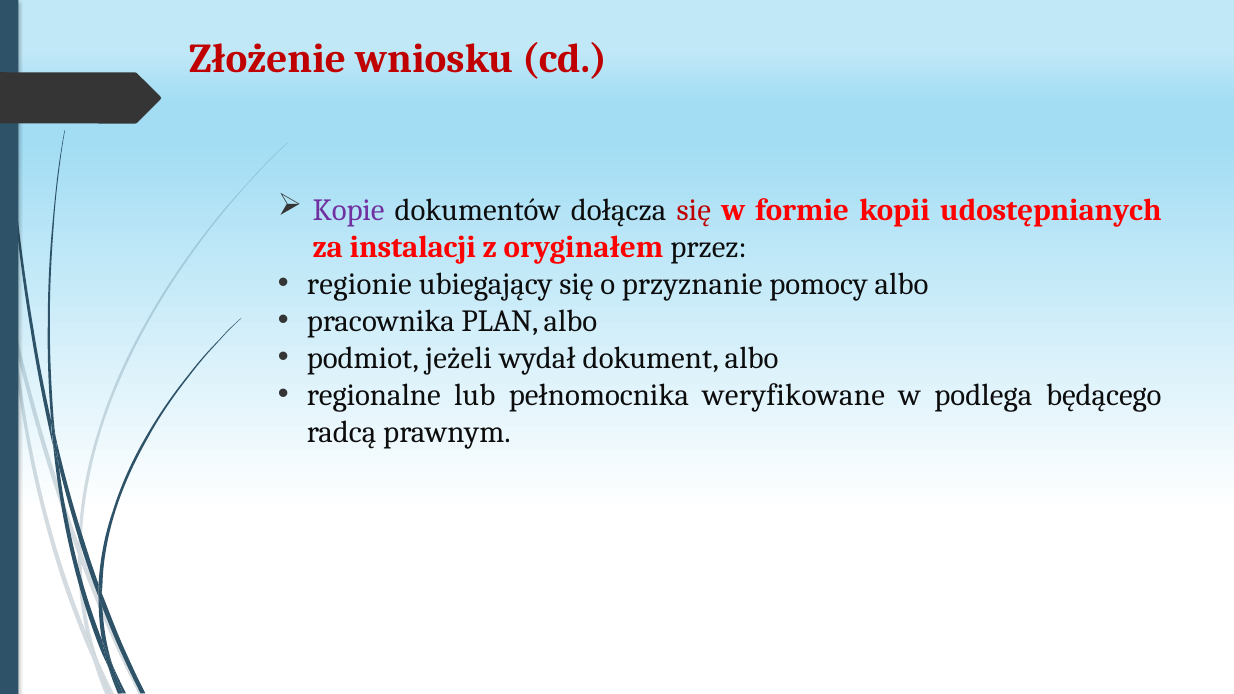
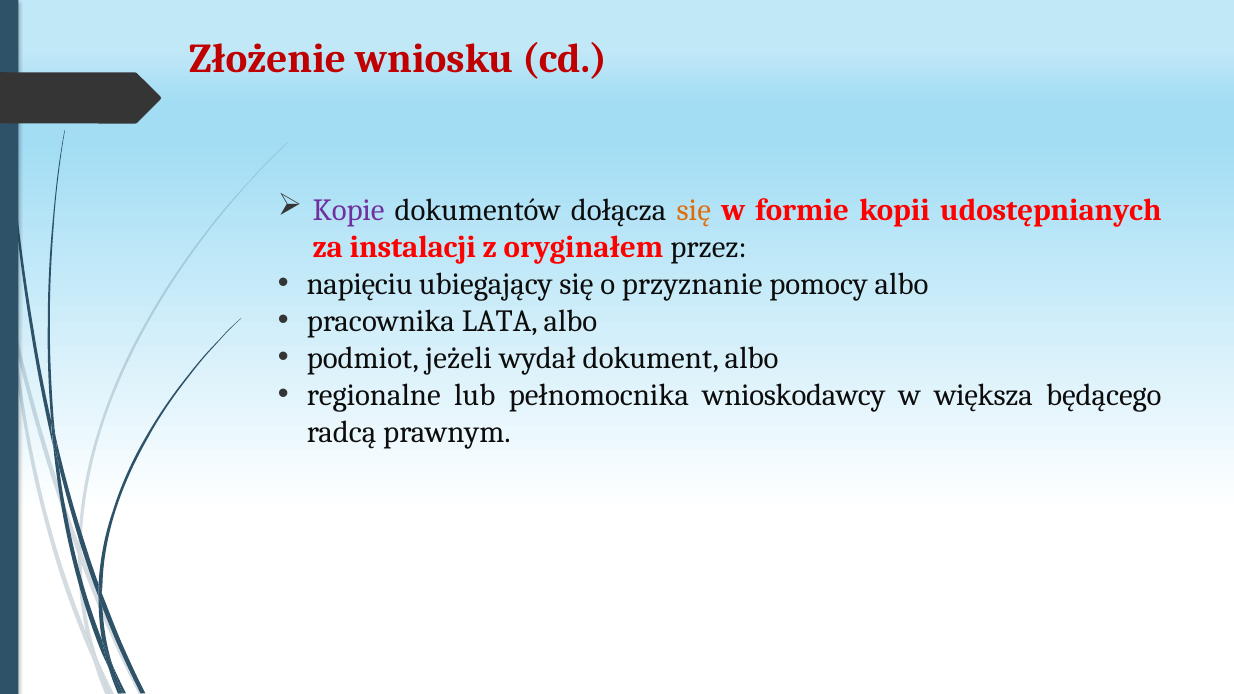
się colour: red -> orange (694, 210)
regionie: regionie -> napięciu (360, 284)
PLAN: PLAN -> LATA (500, 321)
weryfikowane: weryfikowane -> wnioskodawcy (794, 396)
podlega: podlega -> większa (984, 396)
